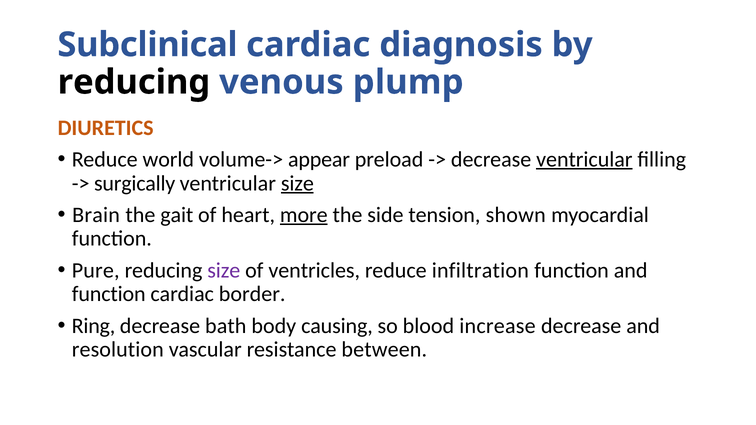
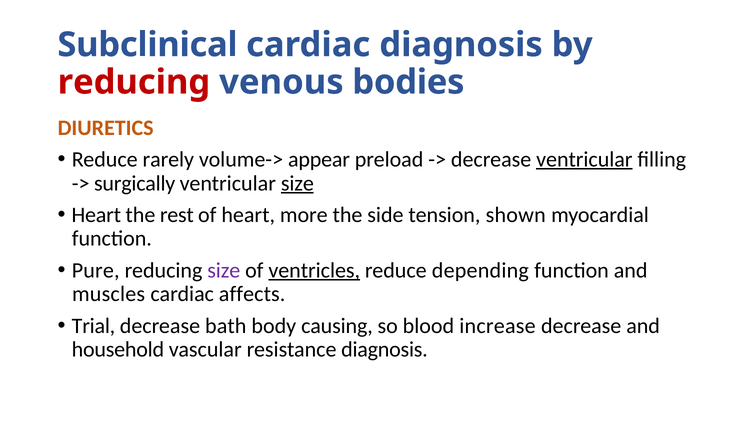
reducing colour: black -> red (134, 82)
plump: plump -> bodies (408, 82)
world: world -> rarely (168, 160)
Brain: Brain -> Heart (96, 215)
gait: gait -> rest (177, 215)
more underline: present -> none (304, 215)
ventricles underline: none -> present (314, 271)
infiltration: infiltration -> depending (480, 271)
function: function -> muscles (109, 294)
border: border -> affects (252, 294)
Ring: Ring -> Trial (93, 326)
resolution: resolution -> household (118, 350)
resistance between: between -> diagnosis (384, 350)
